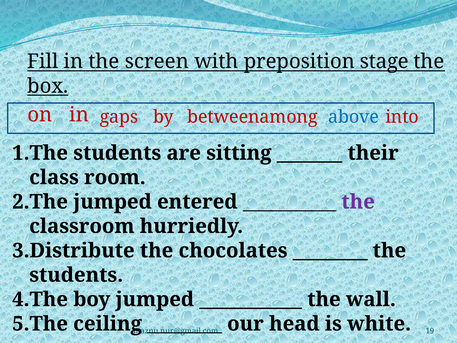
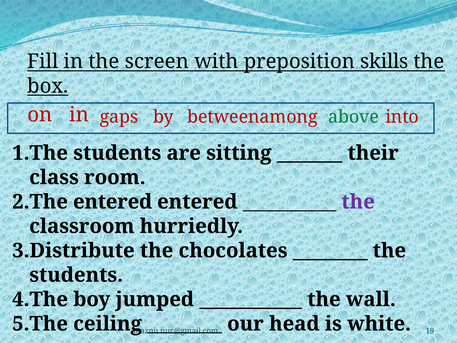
stage: stage -> skills (384, 62)
above colour: blue -> green (354, 117)
jumped: jumped -> entered (113, 202)
